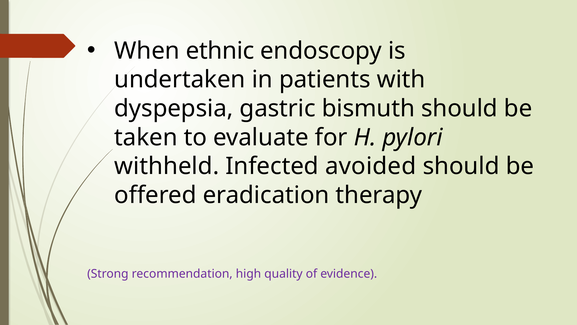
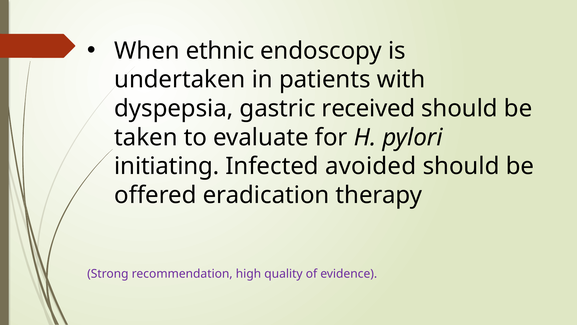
bismuth: bismuth -> received (368, 108)
withheld: withheld -> initiating (167, 166)
